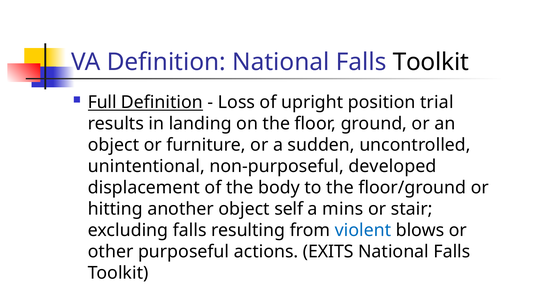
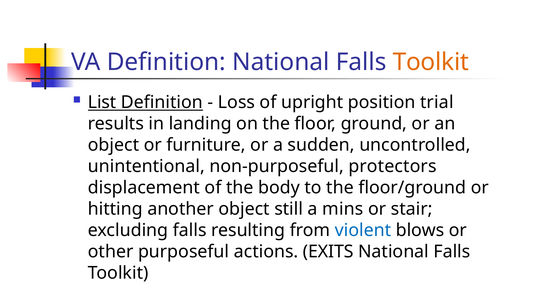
Toolkit colour: black -> orange (431, 62)
Full: Full -> List (102, 102)
developed: developed -> protectors (392, 166)
self: self -> still (289, 209)
